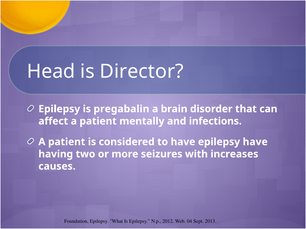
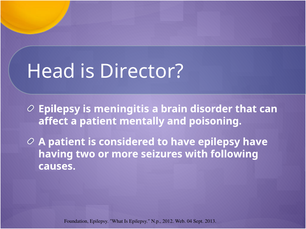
pregabalin: pregabalin -> meningitis (121, 109)
infections: infections -> poisoning (215, 121)
increases: increases -> following (234, 154)
